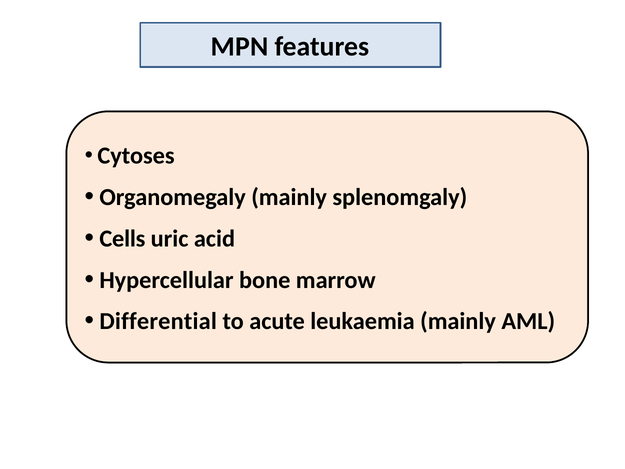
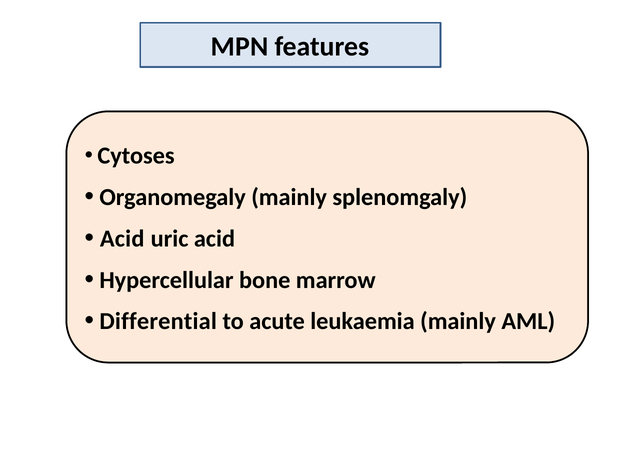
Cells: Cells -> Acid (122, 239)
